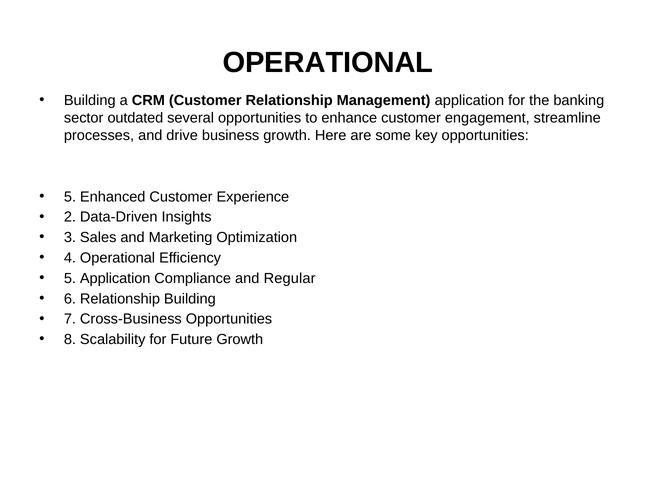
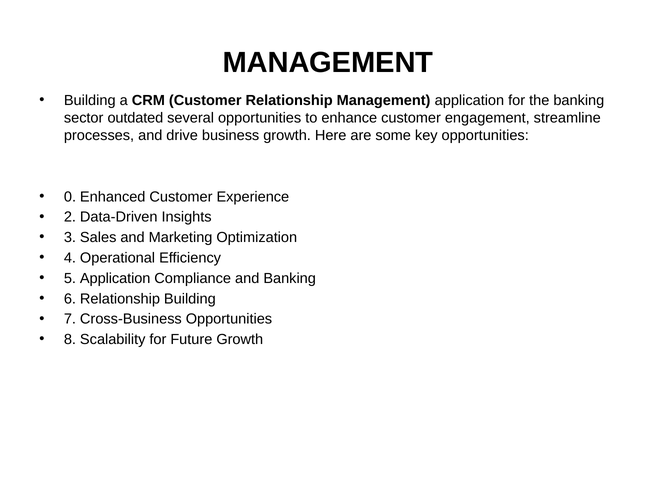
OPERATIONAL: OPERATIONAL -> MANAGEMENT (328, 63)
5: 5 -> 0 (70, 197)
and Regular: Regular -> Banking (290, 278)
